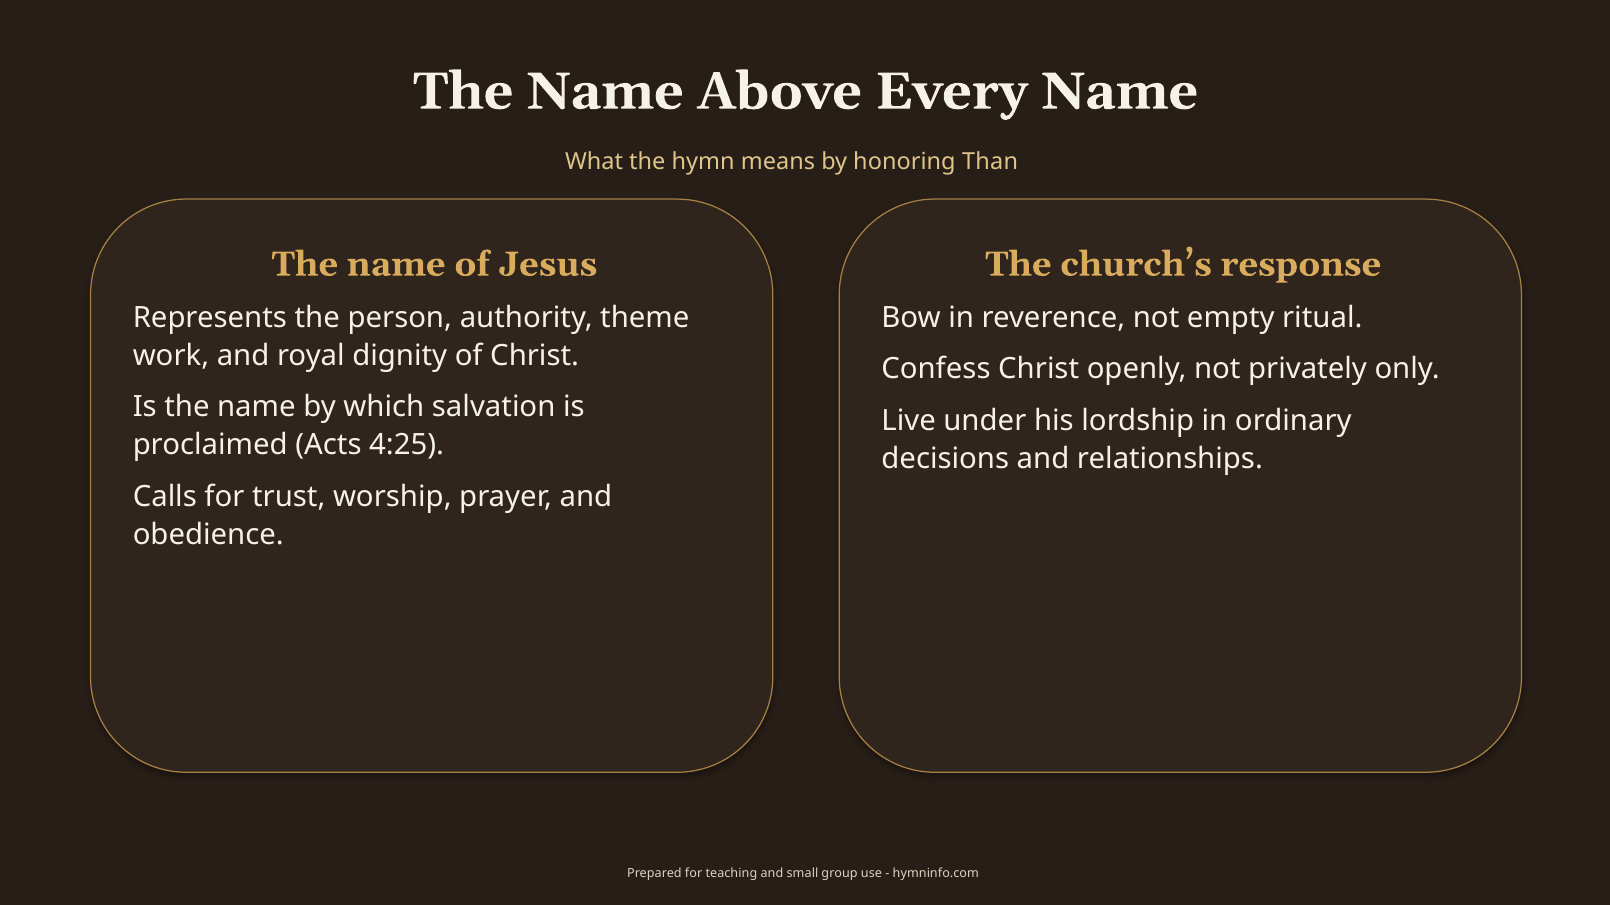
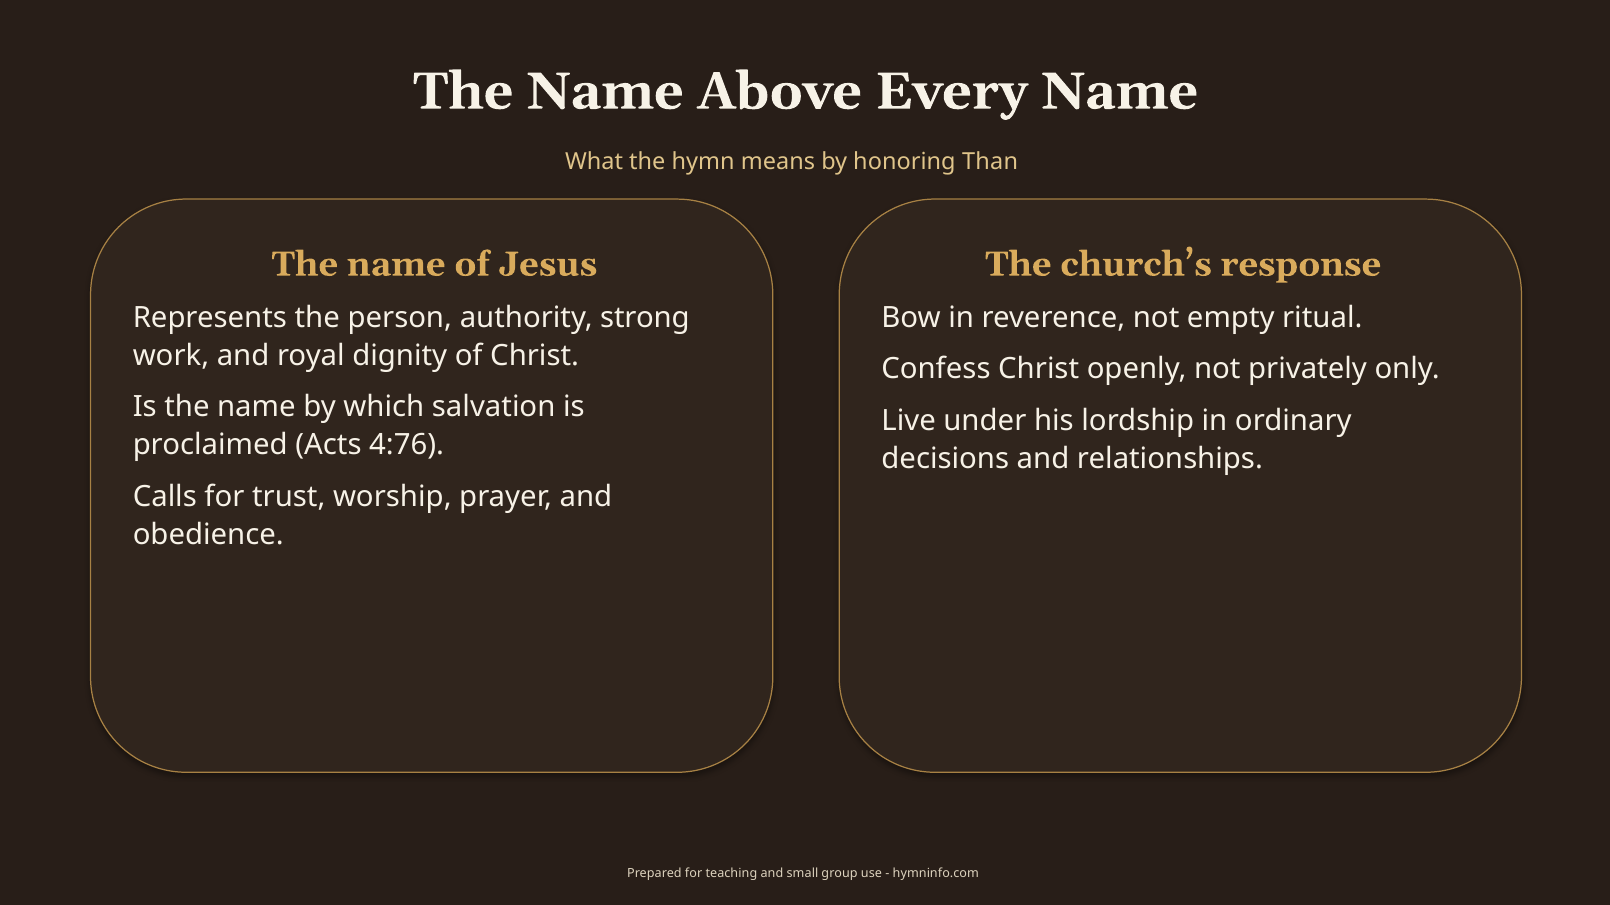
theme: theme -> strong (645, 318)
4:25: 4:25 -> 4:76 (407, 446)
